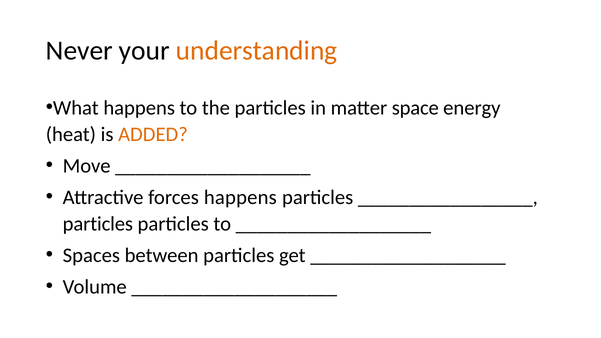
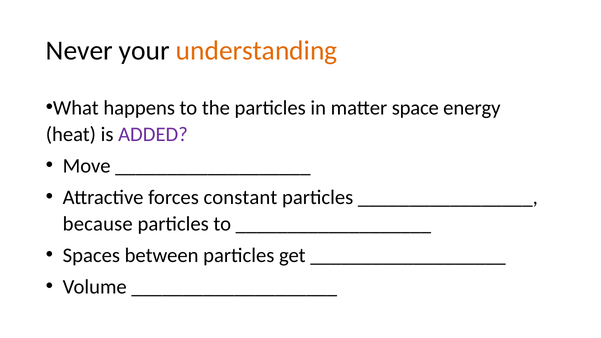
ADDED colour: orange -> purple (153, 134)
forces happens: happens -> constant (240, 197)
particles: particles -> because (98, 224)
